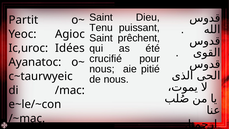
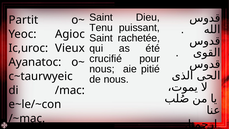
prêchent: prêchent -> rachetée (139, 38)
Idées: Idées -> Vieux (70, 48)
